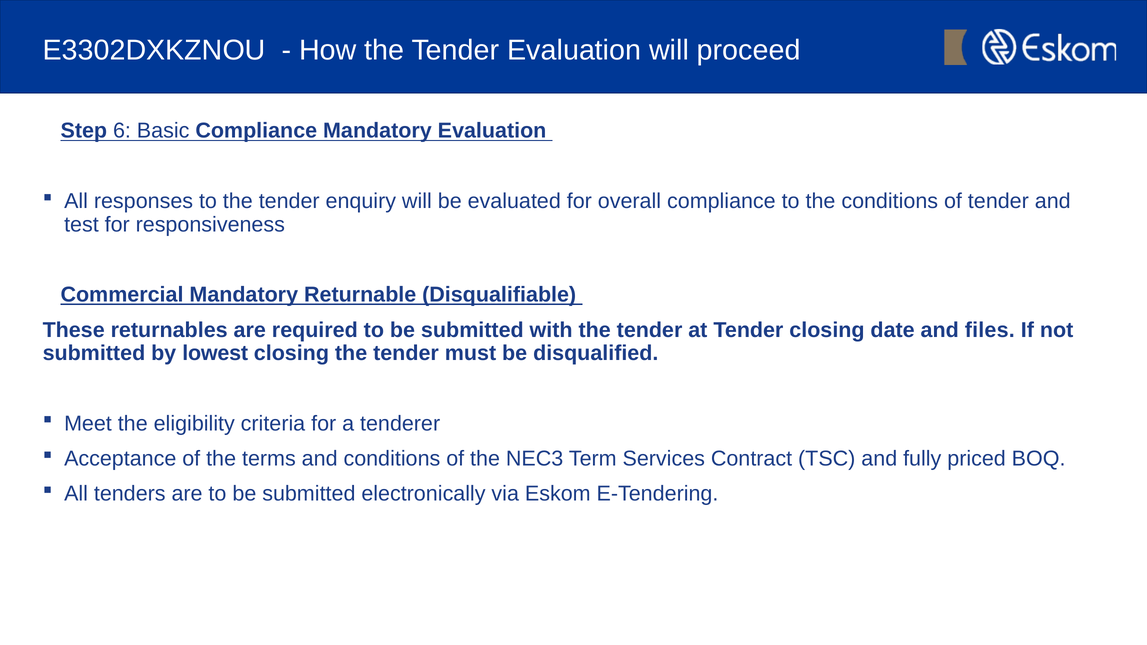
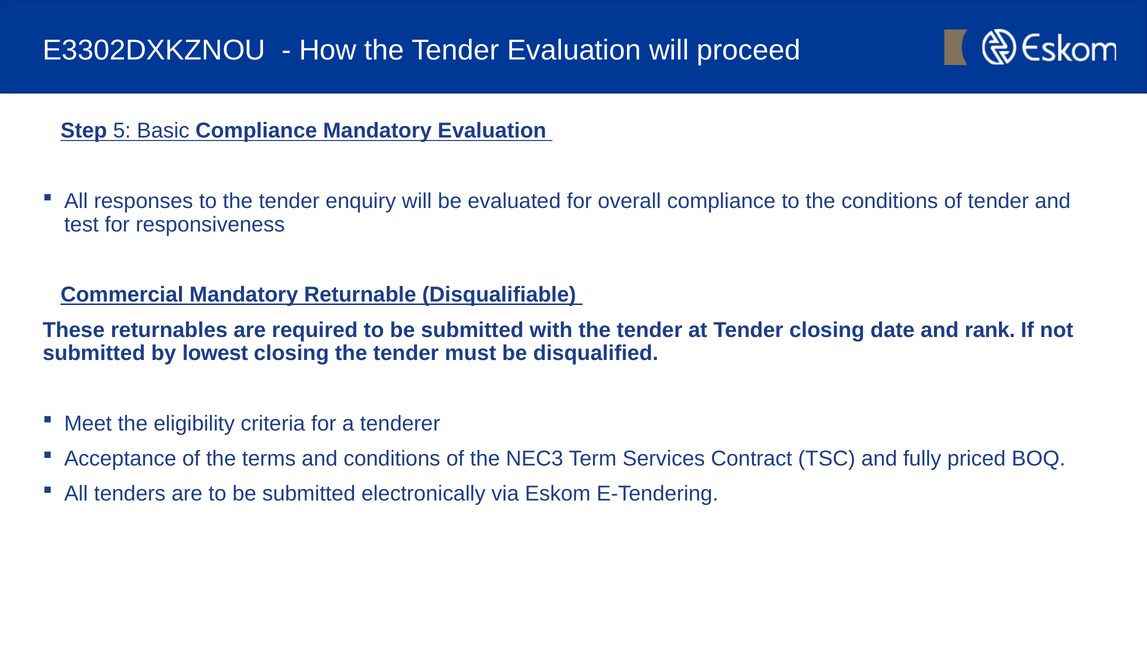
6: 6 -> 5 (122, 131)
files: files -> rank (990, 330)
